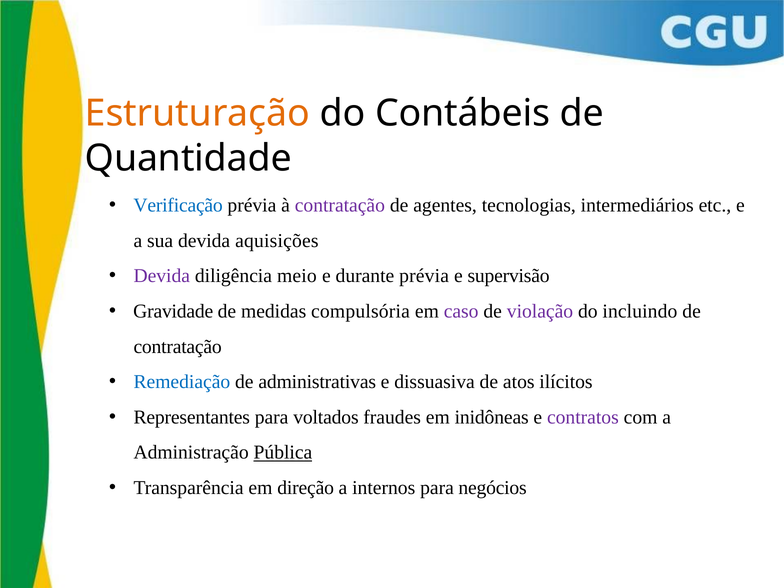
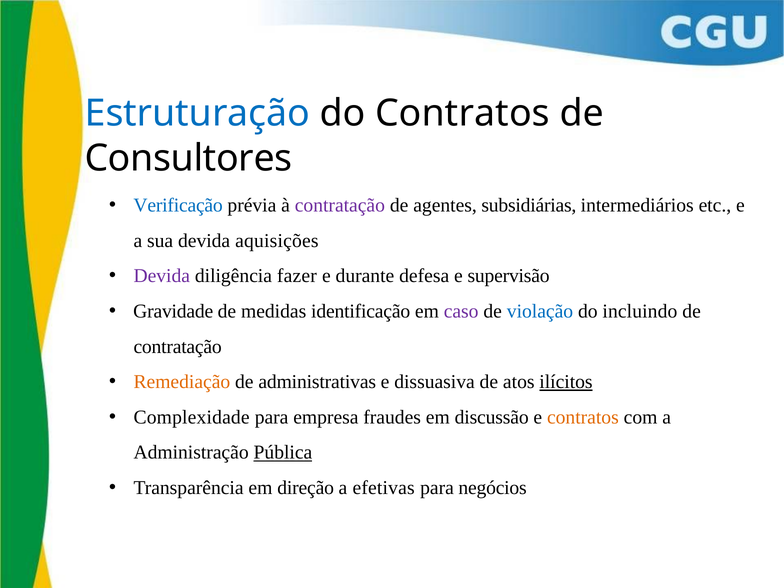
Estruturação colour: orange -> blue (197, 113)
do Contábeis: Contábeis -> Contratos (462, 113)
Quantidade: Quantidade -> Consultores (189, 158)
tecnologias: tecnologias -> subsidiárias (529, 205)
meio: meio -> fazer (297, 276)
durante prévia: prévia -> defesa (424, 276)
compulsória: compulsória -> identificação (361, 311)
violação colour: purple -> blue (540, 311)
Remediação colour: blue -> orange (182, 382)
ilícitos underline: none -> present (566, 382)
Representantes: Representantes -> Complexidade (192, 417)
voltados: voltados -> empresa (326, 417)
inidôneas: inidôneas -> discussão (492, 417)
contratos colour: purple -> orange (583, 417)
internos: internos -> efetivas (384, 488)
